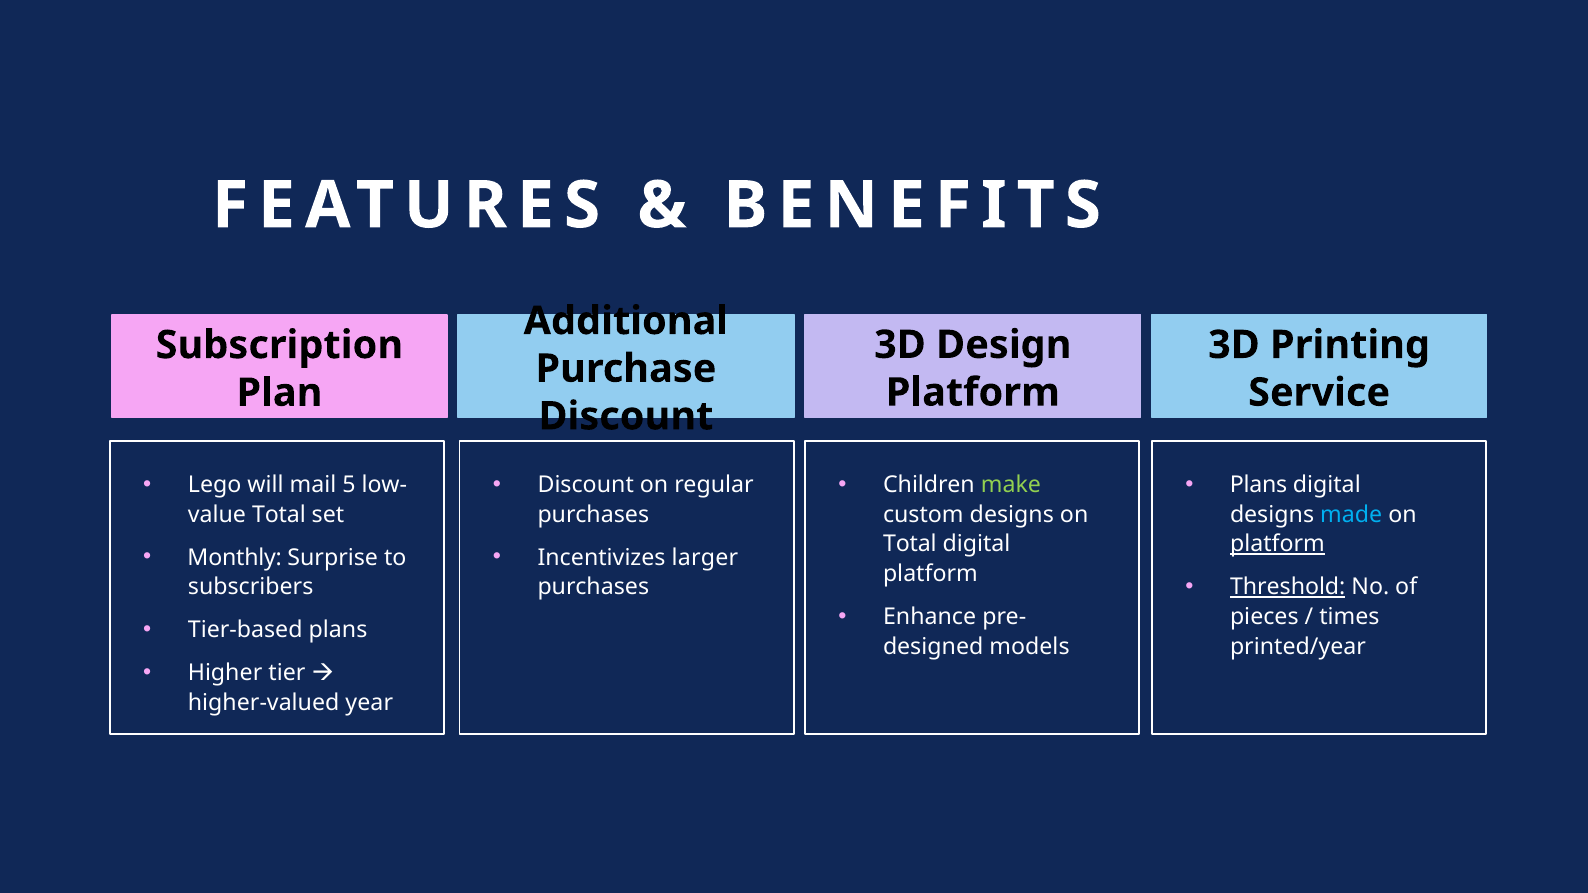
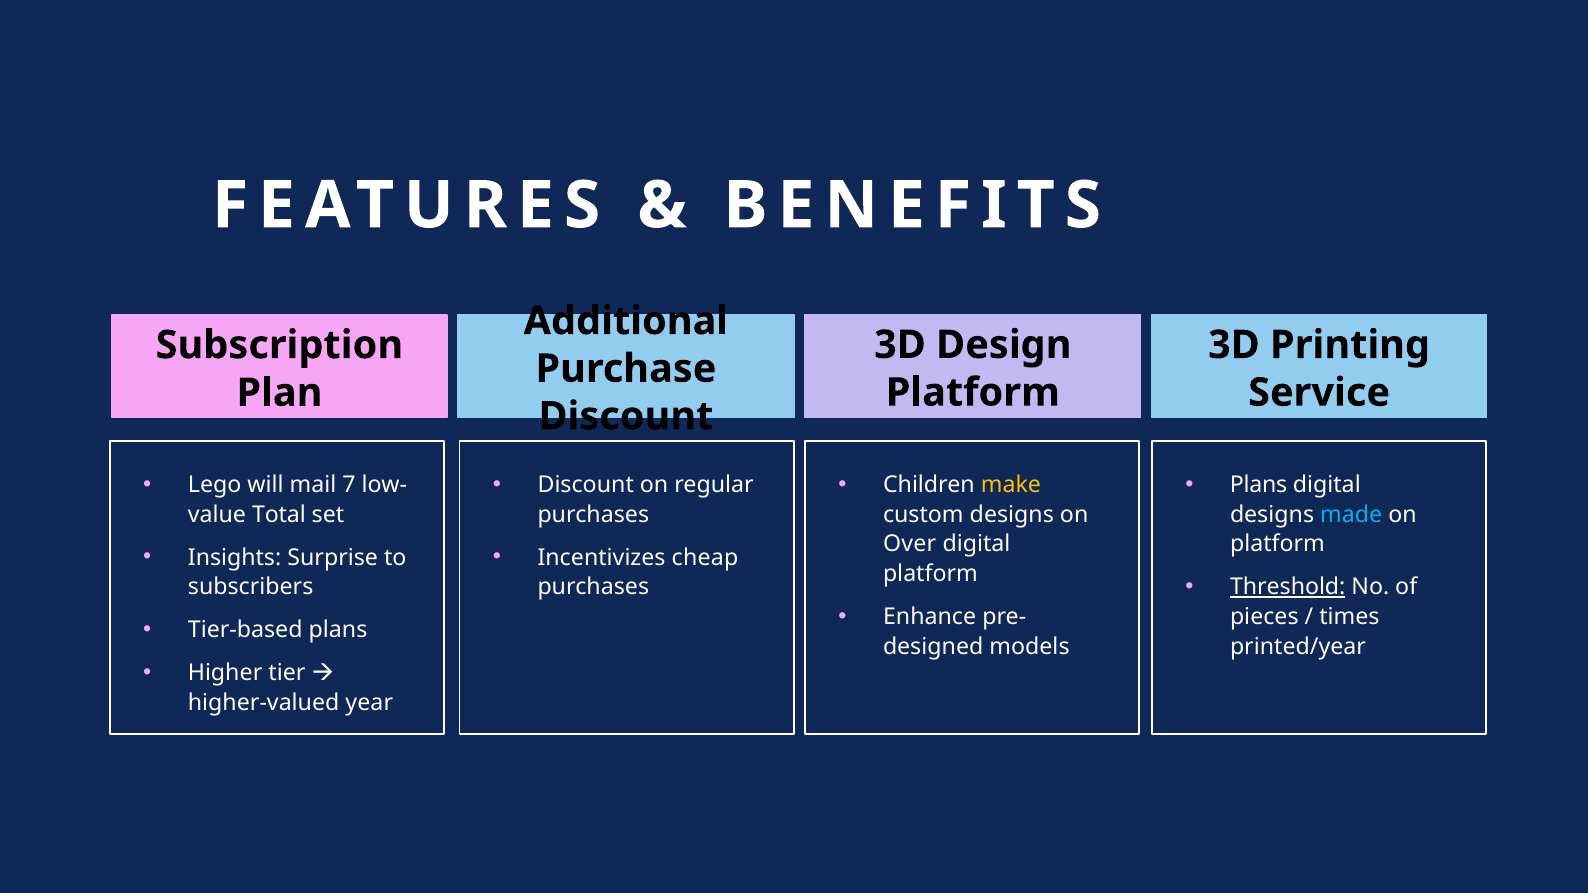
5: 5 -> 7 (349, 485)
make colour: light green -> yellow (1011, 485)
Total: Total -> Over (910, 544)
platform underline: present -> none (1277, 544)
Monthly: Monthly -> Insights (235, 558)
larger: larger -> cheap (705, 558)
